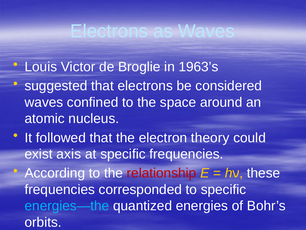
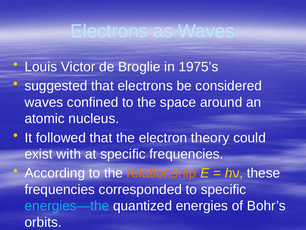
1963’s: 1963’s -> 1975’s (199, 67)
axis: axis -> with (69, 154)
relationship colour: red -> orange (161, 173)
